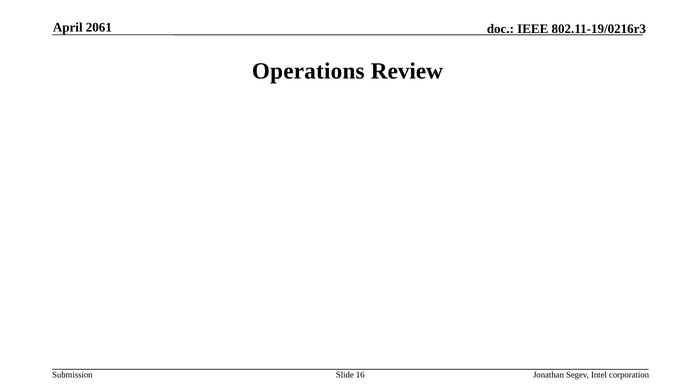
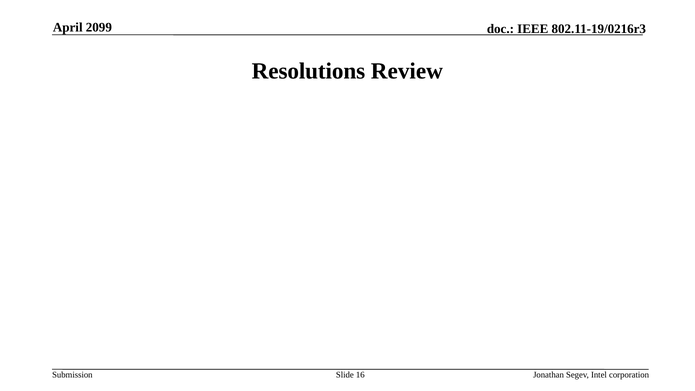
2061: 2061 -> 2099 (99, 28)
Operations: Operations -> Resolutions (308, 71)
